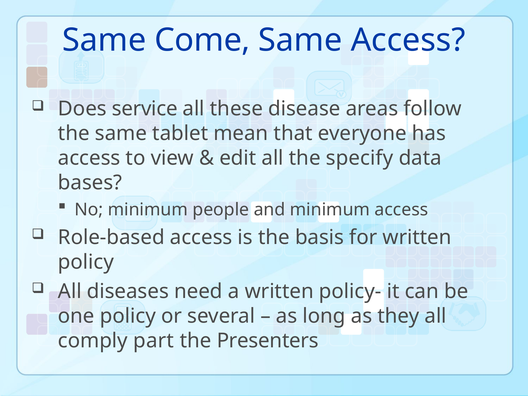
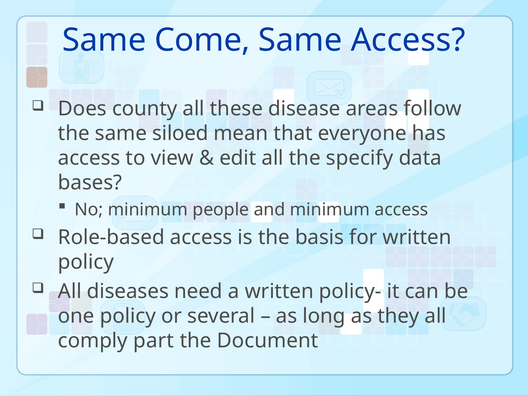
service: service -> county (145, 109)
tablet: tablet -> siloed (180, 133)
Presenters: Presenters -> Document (268, 341)
